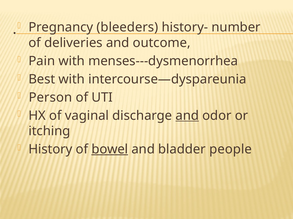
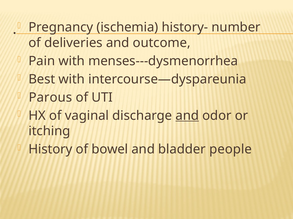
bleeders: bleeders -> ischemia (127, 27)
Person: Person -> Parous (50, 98)
bowel underline: present -> none (110, 150)
